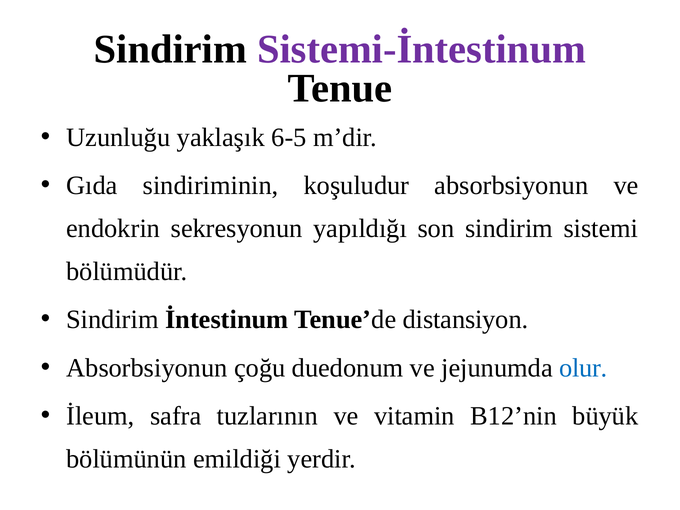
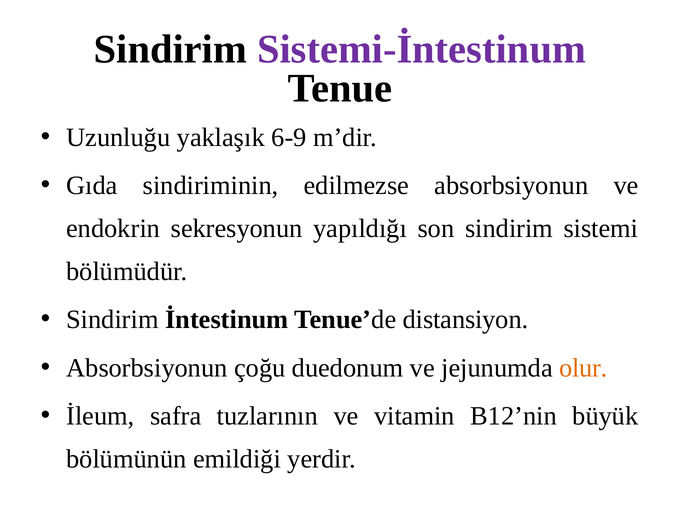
6-5: 6-5 -> 6-9 (289, 137)
koşuludur: koşuludur -> edilmezse (356, 186)
olur colour: blue -> orange (583, 368)
